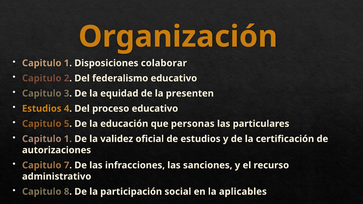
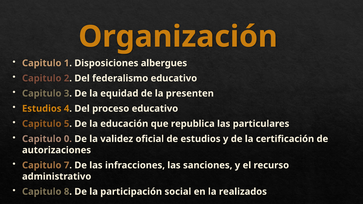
colaborar: colaborar -> albergues (164, 63)
personas: personas -> republica (193, 124)
1: 1 -> 0 (68, 139)
aplicables: aplicables -> realizados (243, 192)
